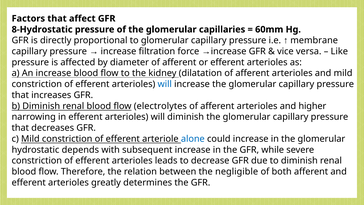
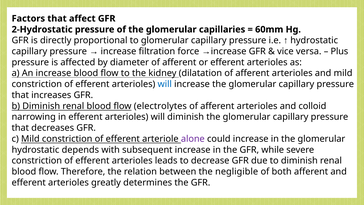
8-Hydrostatic: 8-Hydrostatic -> 2-Hydrostatic (42, 29)
membrane: membrane -> hydrostatic (314, 40)
Like: Like -> Plus (339, 51)
higher: higher -> colloid (312, 106)
alone colour: blue -> purple (193, 139)
